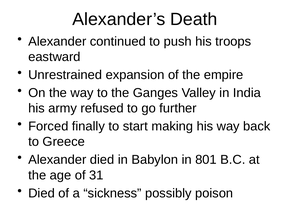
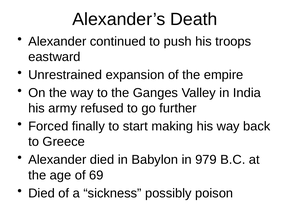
801: 801 -> 979 (206, 160)
31: 31 -> 69 (96, 176)
